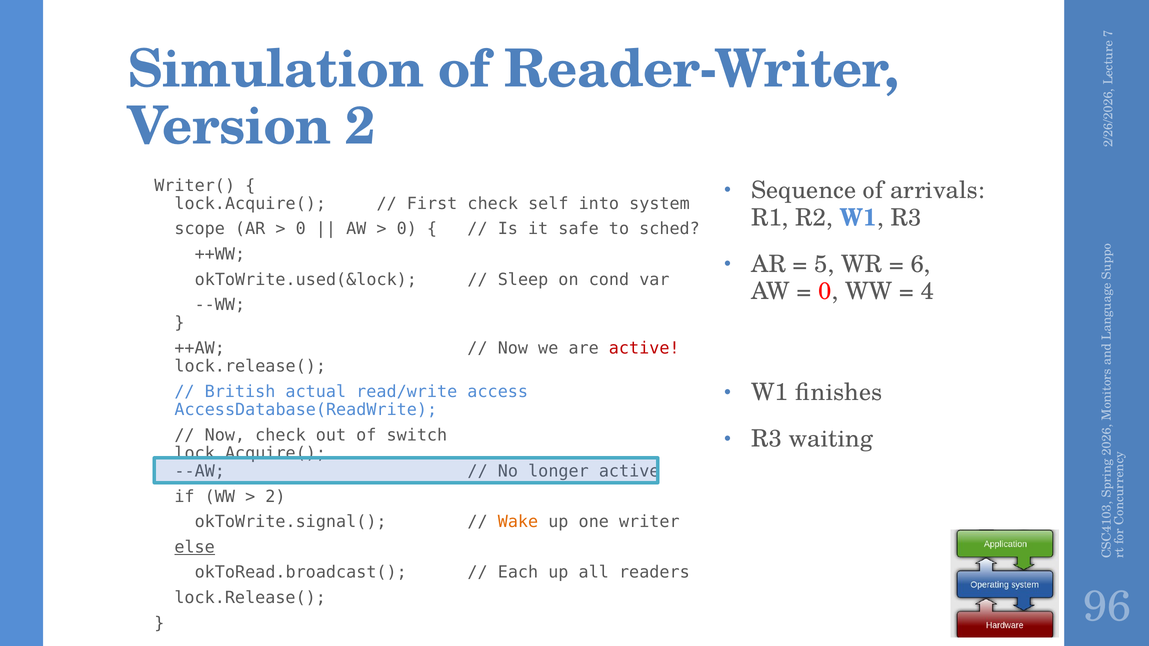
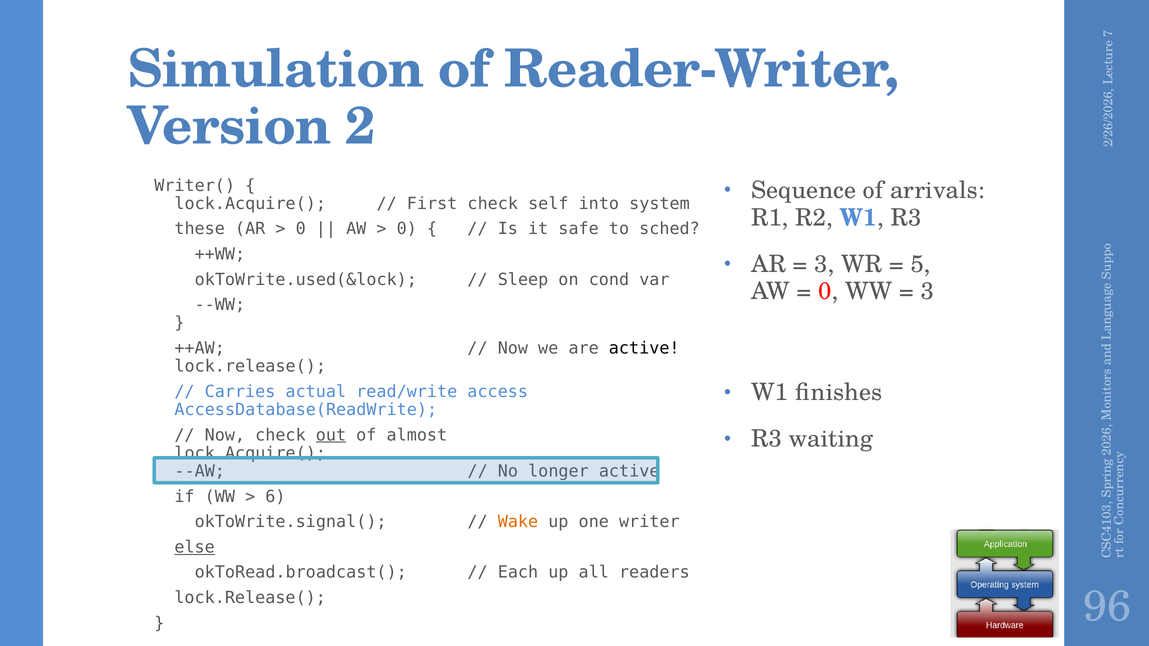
scope: scope -> these (200, 229)
5: 5 -> 3 (824, 264)
6: 6 -> 5 (920, 264)
4: 4 -> 3 (927, 292)
active colour: red -> black (644, 348)
British: British -> Carries (240, 392)
out underline: none -> present (331, 435)
switch: switch -> almost (417, 435)
2: 2 -> 6 (275, 497)
